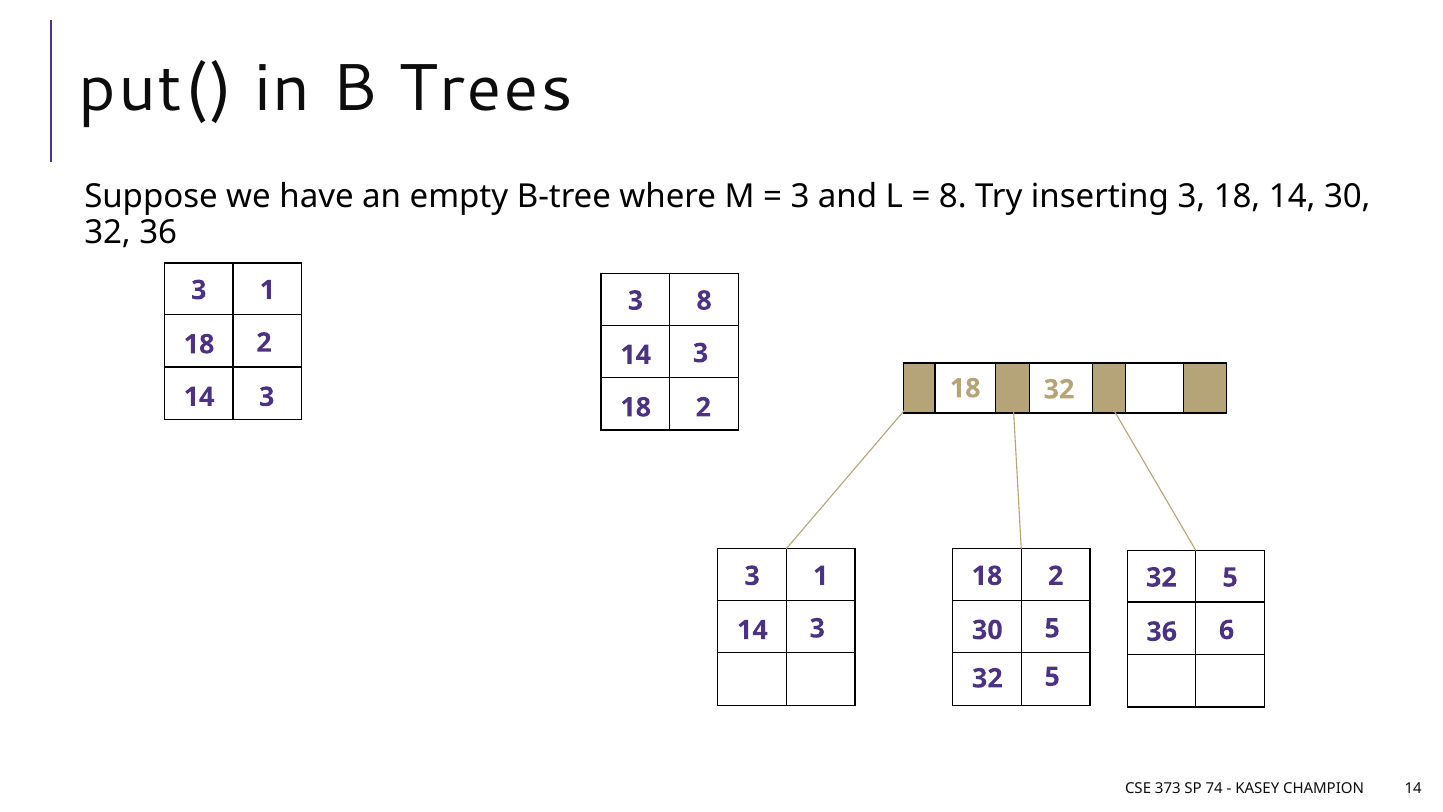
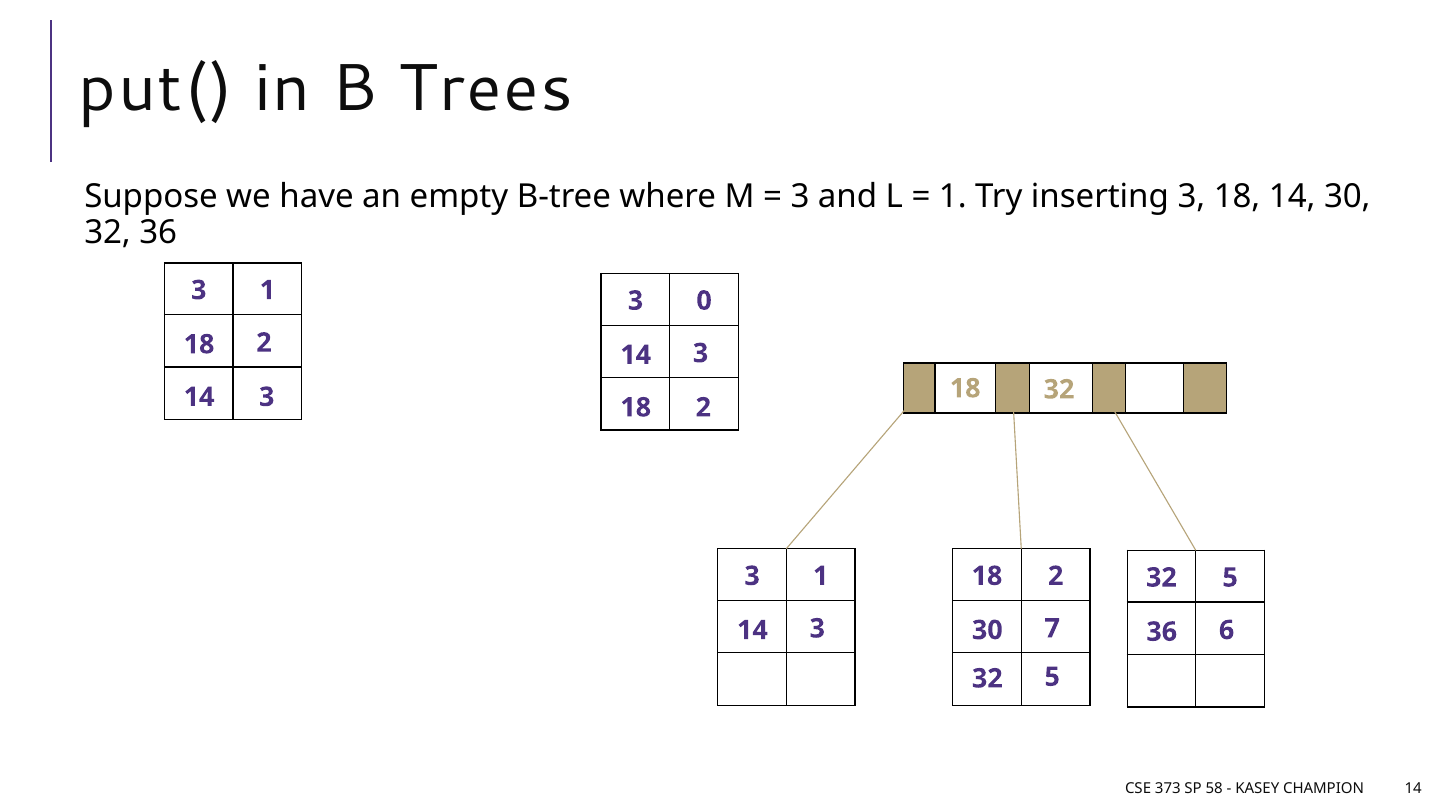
8: 8 -> 1 (953, 196)
3 8: 8 -> 0 (704, 301)
30 5: 5 -> 7 (1052, 628)
74: 74 -> 58 (1214, 788)
